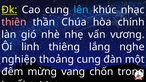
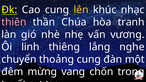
lên colour: light blue -> yellow (81, 10)
chính: chính -> tranh (131, 22)
nghiệp: nghiệp -> chuyển (19, 59)
